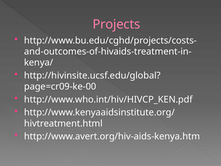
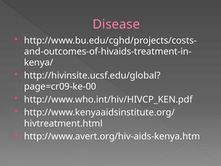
Projects: Projects -> Disease (116, 24)
